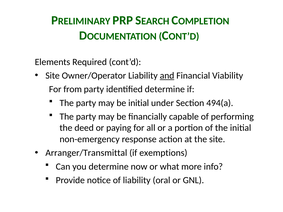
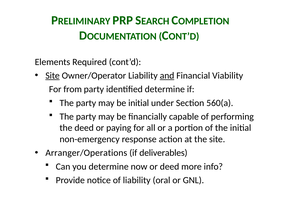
Site underline: none -> present (53, 76)
494(a: 494(a -> 560(a (220, 103)
Arranger/Transmittal: Arranger/Transmittal -> Arranger/Operations (86, 153)
exemptions: exemptions -> deliverables (163, 153)
or what: what -> deed (170, 167)
